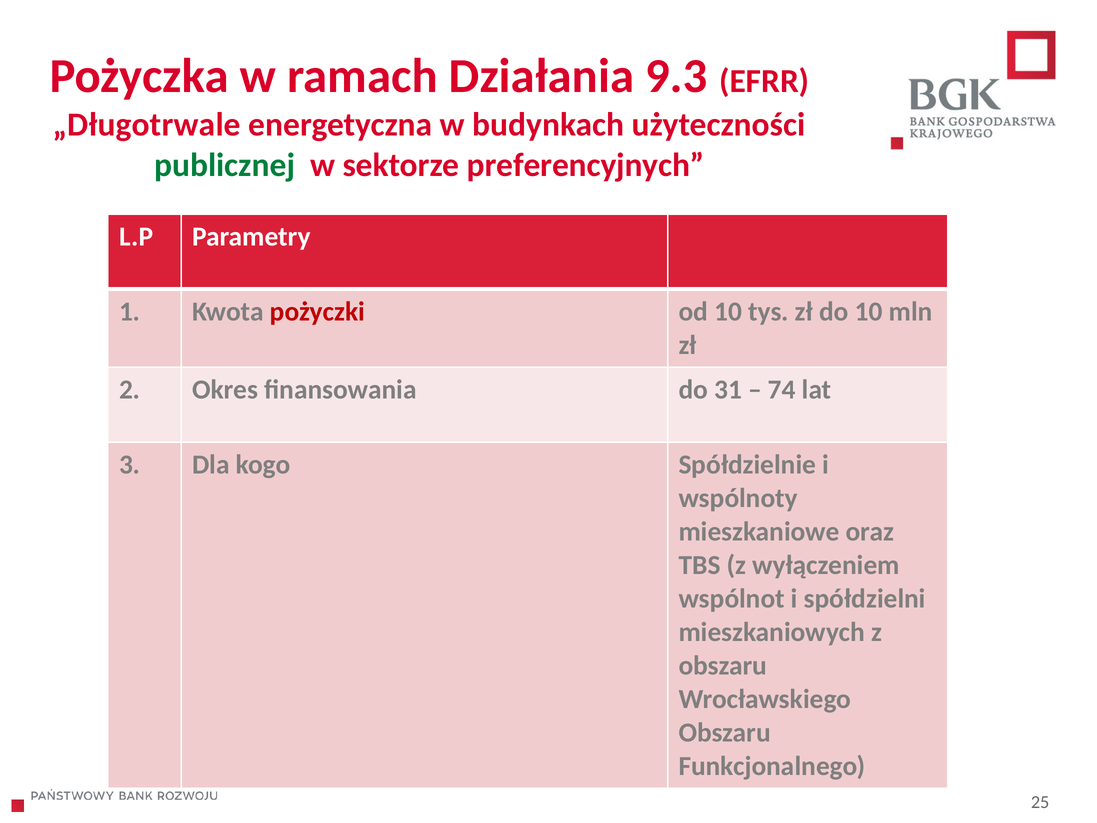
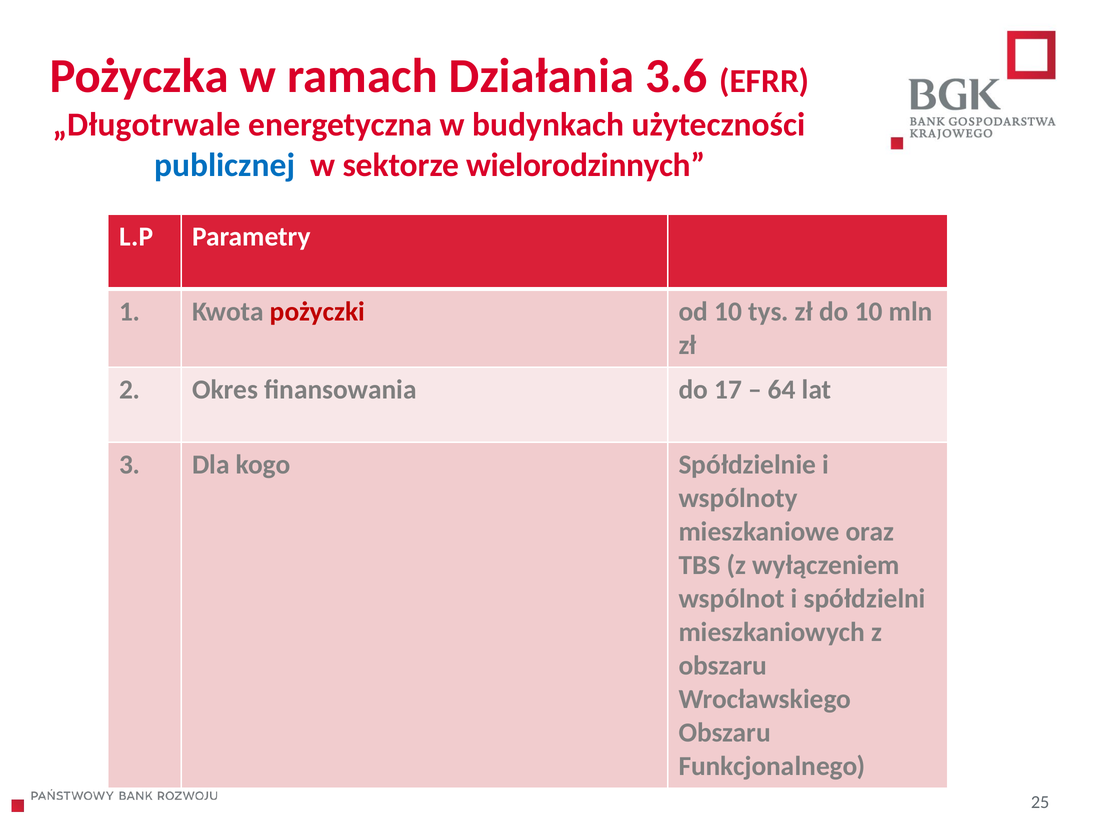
9.3: 9.3 -> 3.6 (676, 76)
publicznej colour: green -> blue (225, 165)
preferencyjnych: preferencyjnych -> wielorodzinnych (586, 165)
31: 31 -> 17 (728, 390)
74: 74 -> 64 (782, 390)
